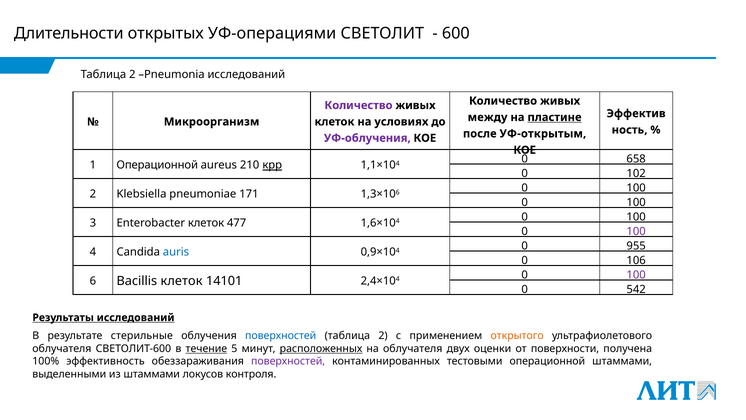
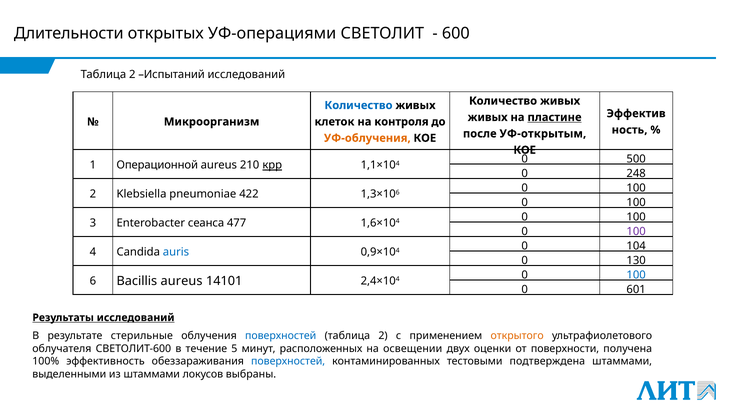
Pneumonia: Pneumonia -> Испытаний (172, 74)
Количество colour: purple -> blue (359, 105)
между: между -> живых (488, 117)
условиях: условиях -> контроля (401, 122)
УФ-облучения colour: purple -> orange (367, 138)
658: 658 -> 500 (636, 159)
102: 102 -> 248 (636, 173)
171: 171 -> 422 (249, 194)
Enterobacter клеток: клеток -> сеанса (206, 223)
955: 955 -> 104 (636, 246)
106: 106 -> 130 (636, 260)
100 colour: purple -> blue (636, 275)
Bacillis клеток: клеток -> aureus (182, 281)
542: 542 -> 601 (636, 289)
течение underline: present -> none (206, 349)
расположенных underline: present -> none (321, 349)
на облучателя: облучателя -> освещении (413, 349)
поверхностей colour: purple -> blue (288, 361)
тестовыми операционной: операционной -> подтверждена (547, 361)
контроля: контроля -> выбраны (251, 374)
